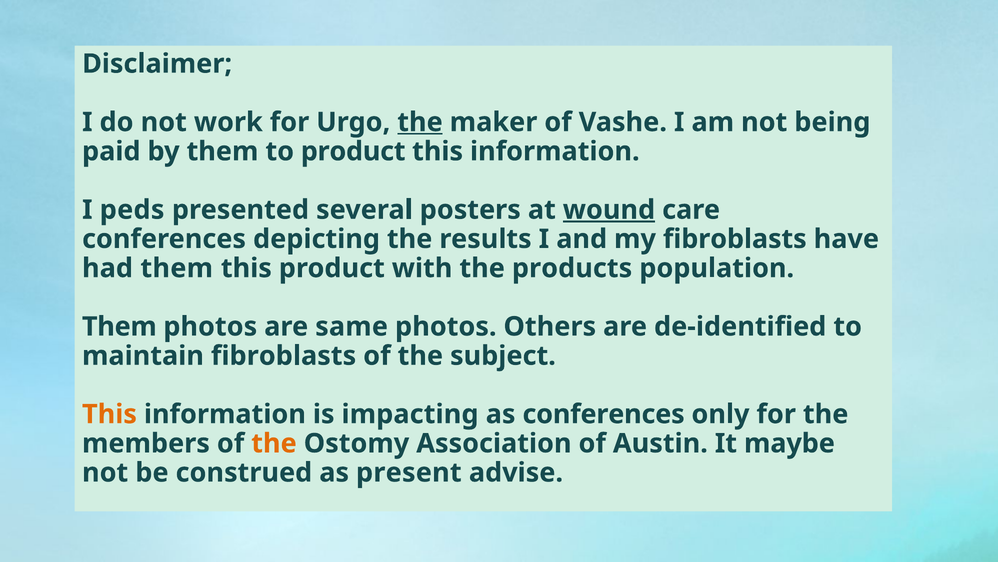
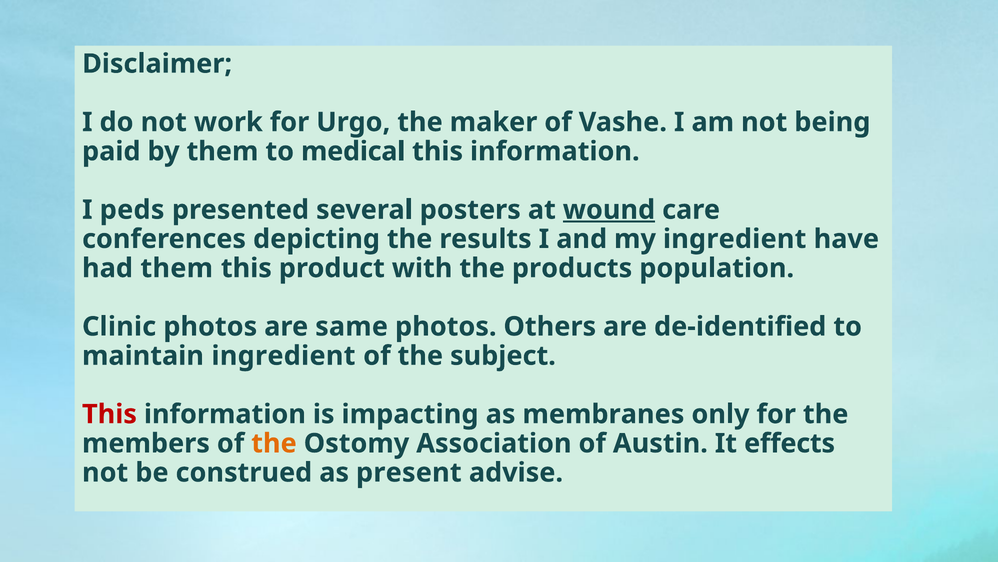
the underline: present -> none (420, 122)
to product: product -> medical (353, 151)
my fibroblasts: fibroblasts -> ingredient (735, 239)
Them: Them -> Clinic (119, 326)
maintain fibroblasts: fibroblasts -> ingredient (283, 356)
This colour: orange -> red (109, 414)
as conferences: conferences -> membranes (603, 414)
maybe: maybe -> effects (790, 443)
